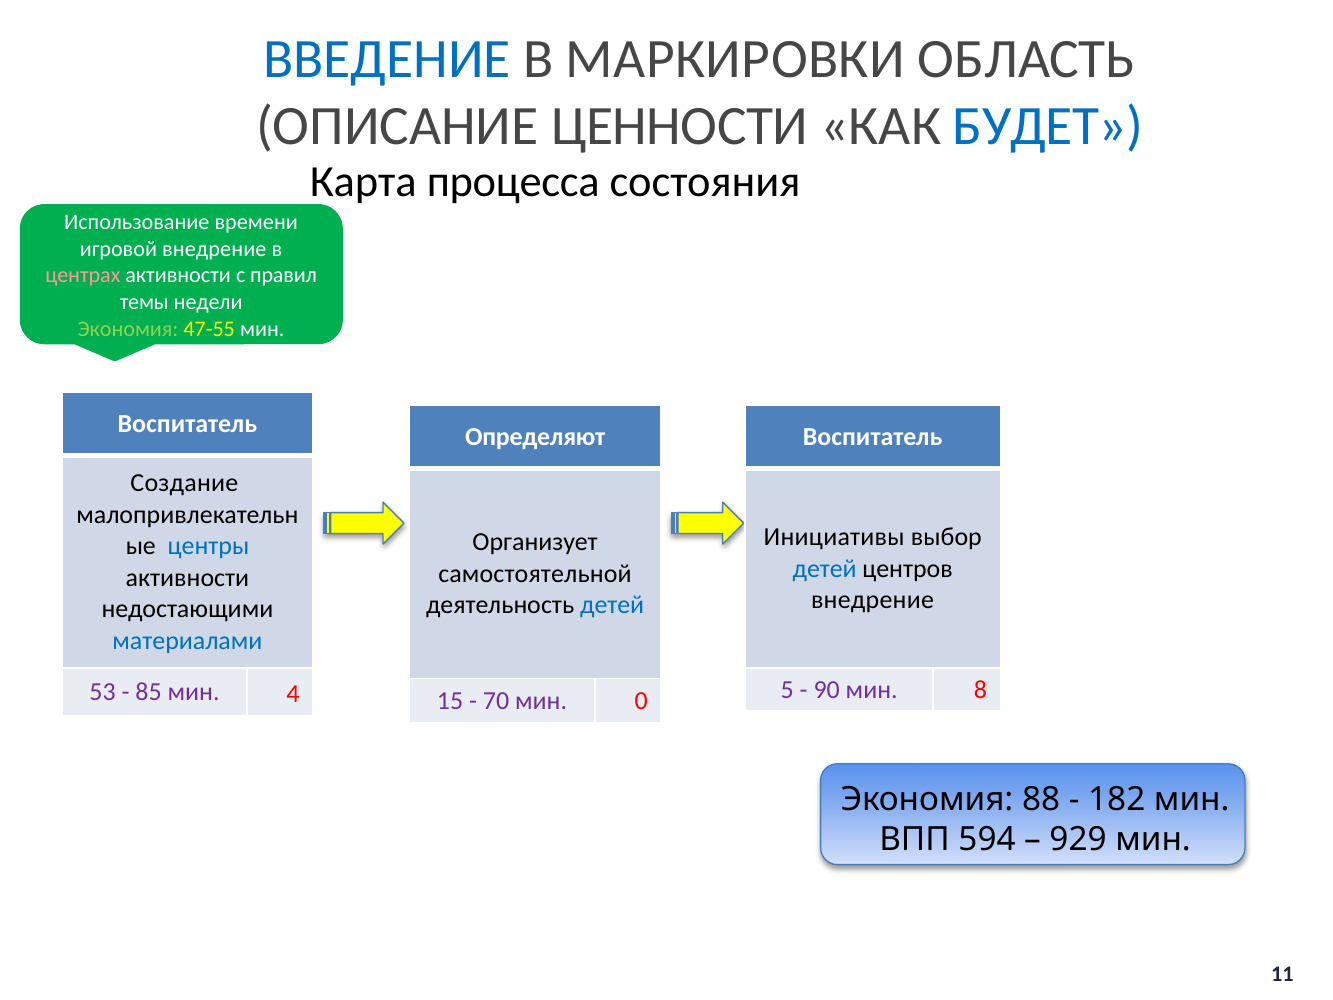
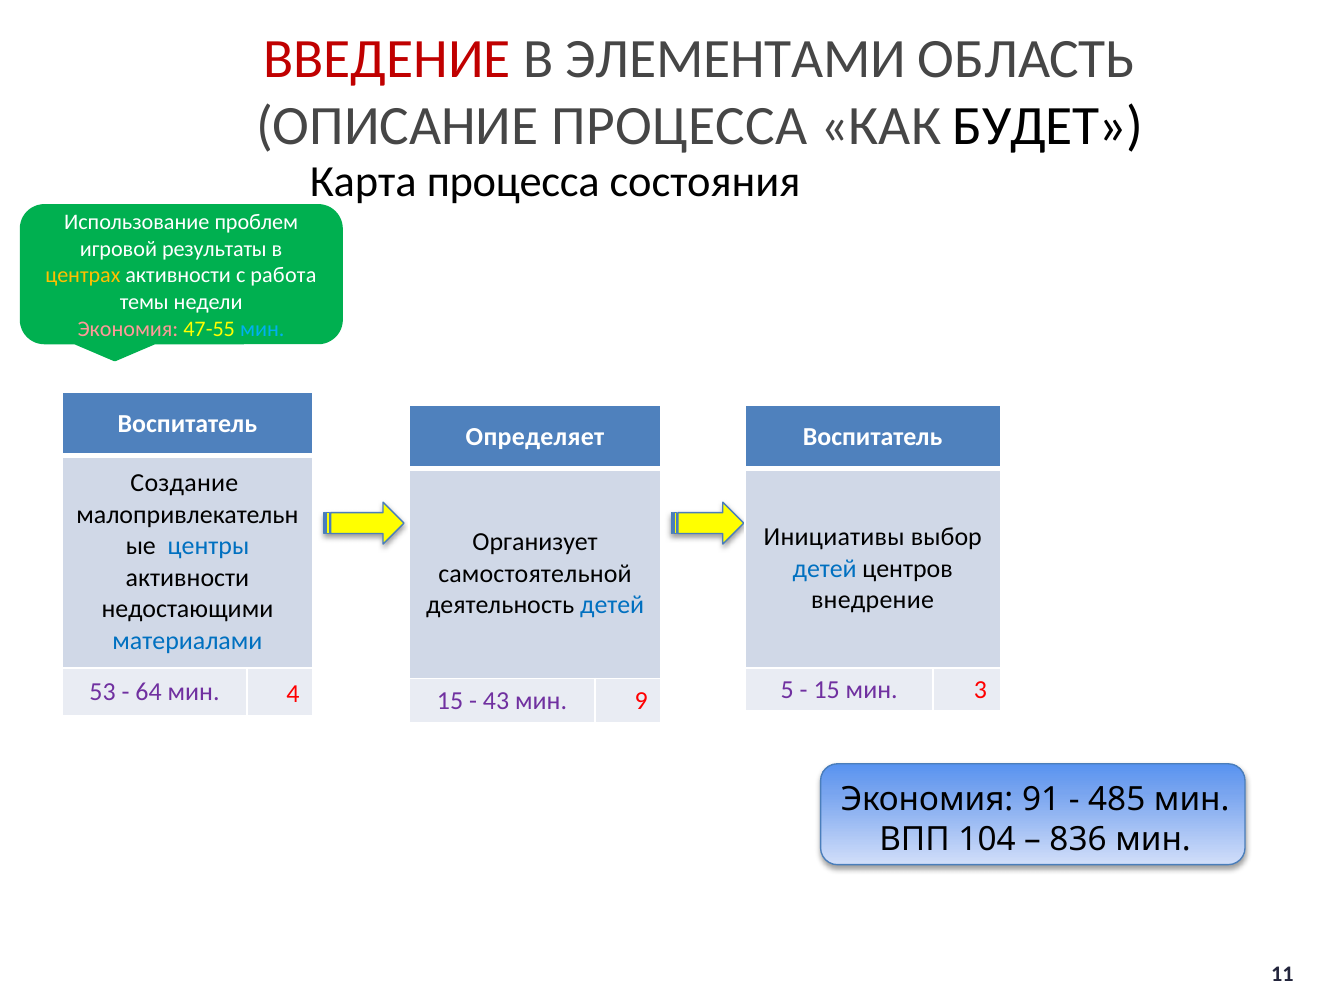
ВВЕДЕНИЕ colour: blue -> red (387, 59)
МАРКИРОВКИ: МАРКИРОВКИ -> ЭЛЕМЕНТАМИ (736, 59)
ОПИСАНИЕ ЦЕННОСТИ: ЦЕННОСТИ -> ПРОЦЕССА (679, 126)
БУДЕТ colour: blue -> black (1048, 126)
времени: времени -> проблем (256, 222)
игровой внедрение: внедрение -> результаты (214, 249)
центрах colour: pink -> yellow (83, 276)
правил: правил -> работа (283, 276)
Экономия colour: light green -> pink (128, 329)
мин colour: white -> light blue (262, 329)
Определяют: Определяют -> Определяет (535, 437)
90: 90 -> 15 (827, 689)
8: 8 -> 3 (980, 689)
85: 85 -> 64 (149, 692)
70: 70 -> 43 (496, 701)
0: 0 -> 9 (641, 701)
88: 88 -> 91 (1041, 799)
182: 182 -> 485 (1117, 799)
594: 594 -> 104 (987, 839)
929: 929 -> 836 (1078, 839)
